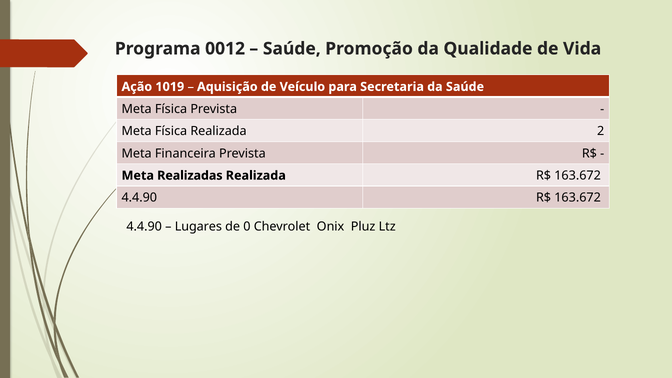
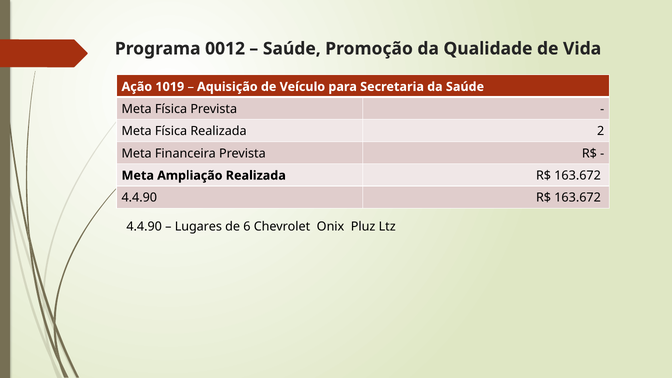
Realizadas: Realizadas -> Ampliação (190, 176)
0: 0 -> 6 (247, 227)
